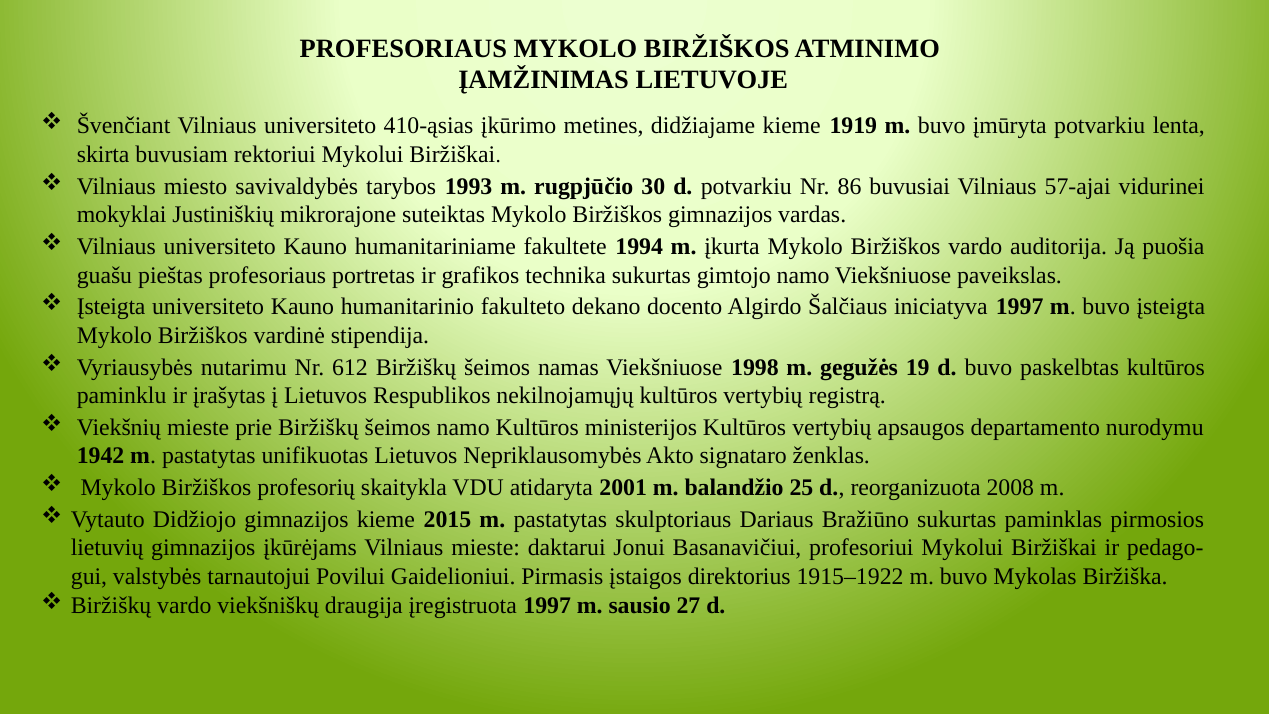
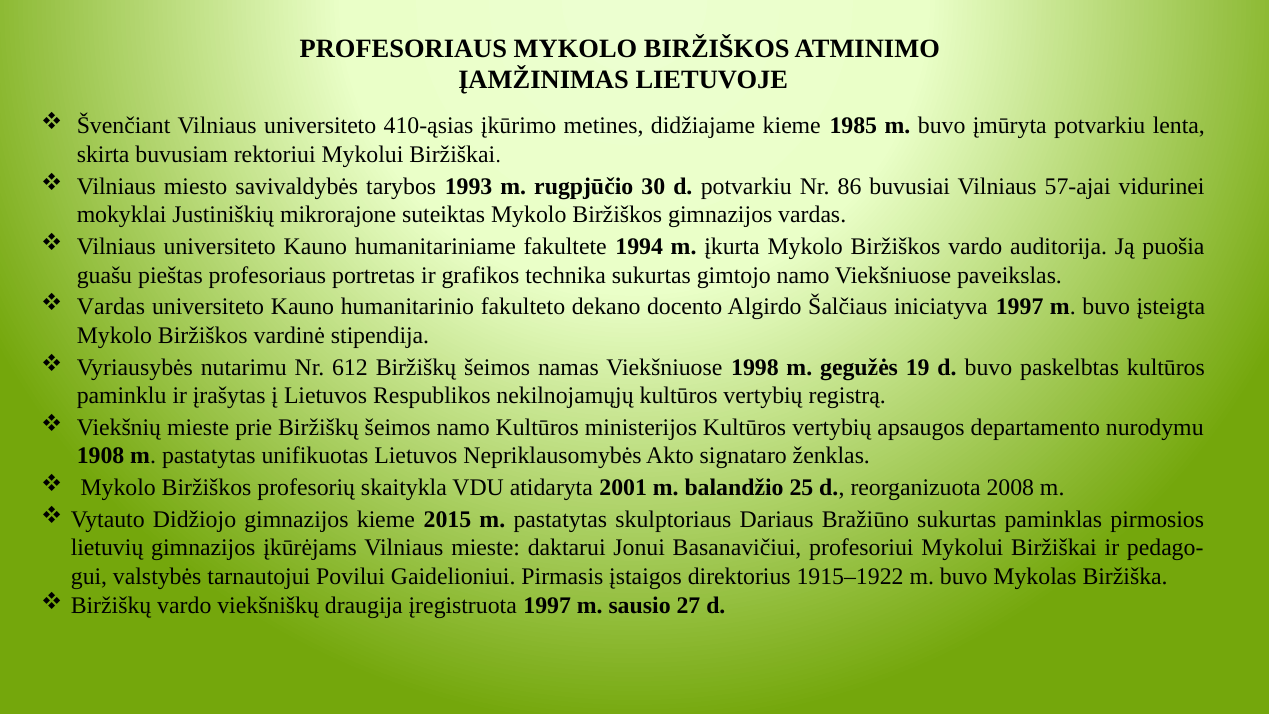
1919: 1919 -> 1985 (853, 126)
Įsteigta: Įsteigta -> Vardas (111, 307)
1942: 1942 -> 1908 (101, 456)
